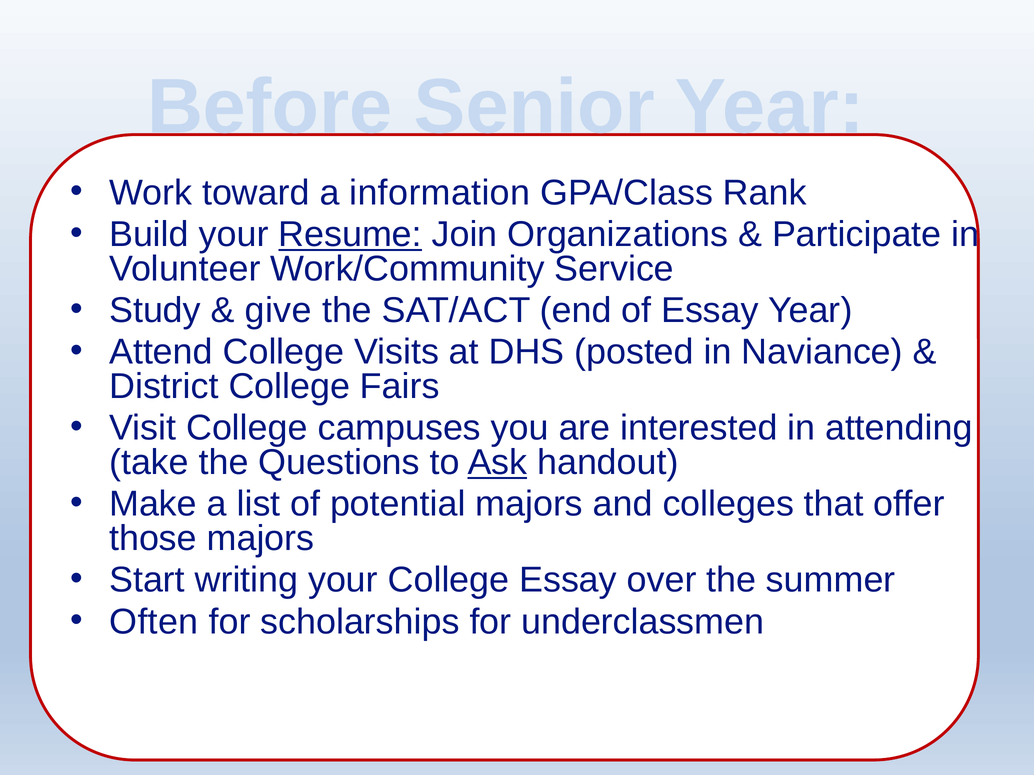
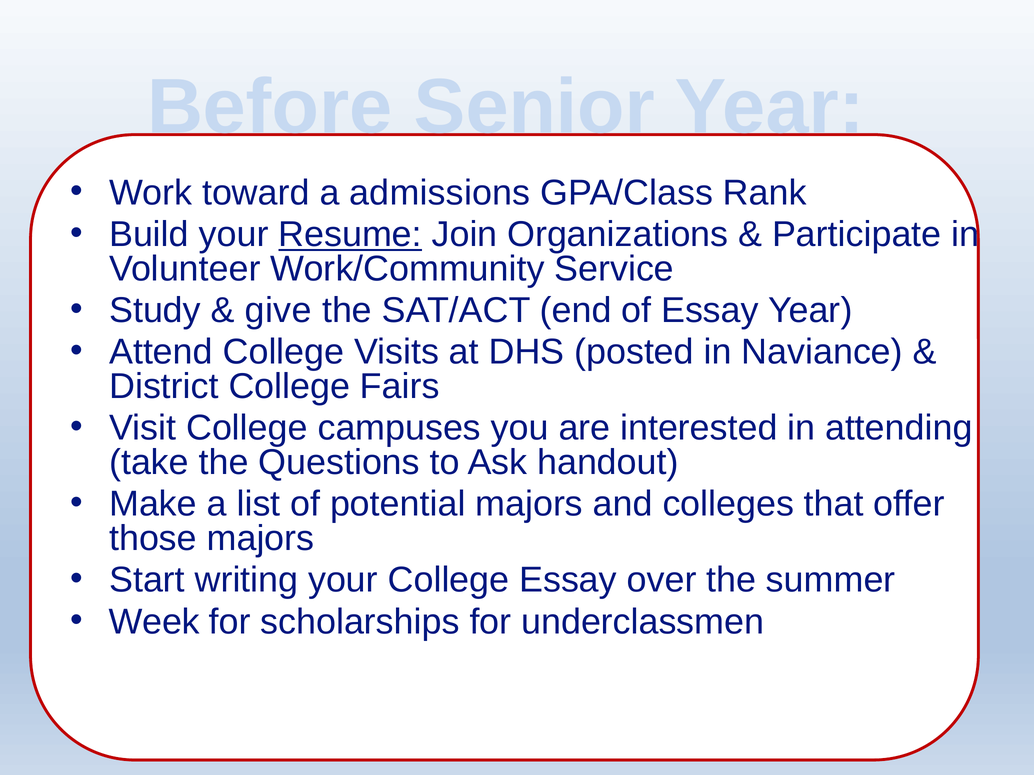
information: information -> admissions (440, 193)
Ask underline: present -> none (497, 463)
Often: Often -> Week (154, 622)
